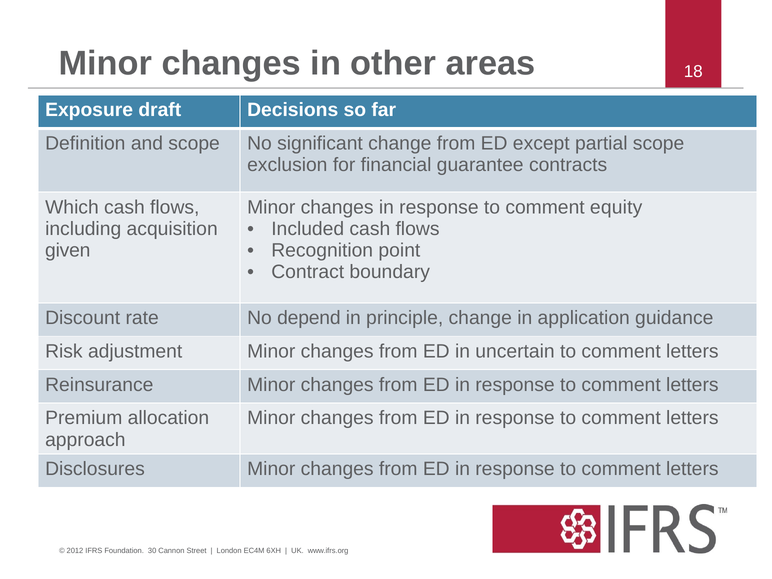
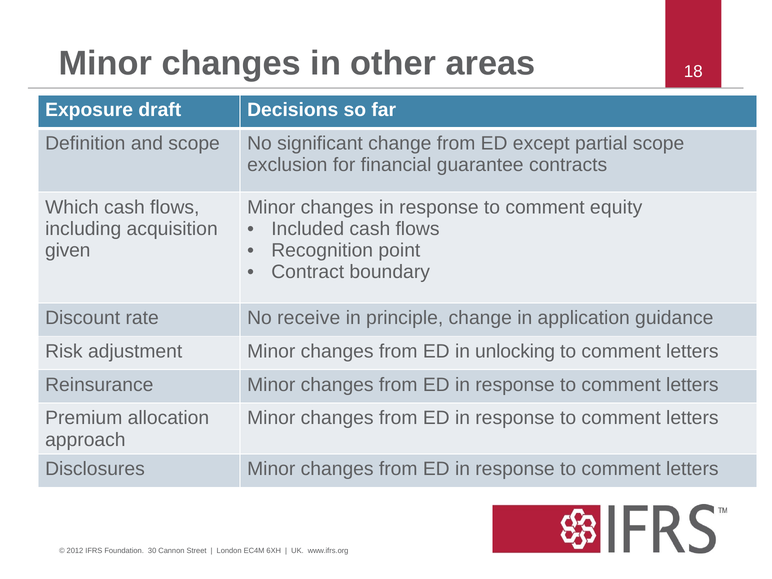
depend: depend -> receive (309, 318)
uncertain: uncertain -> unlocking (515, 351)
